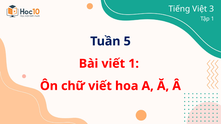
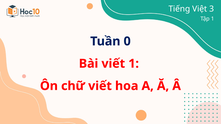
5: 5 -> 0 (127, 41)
